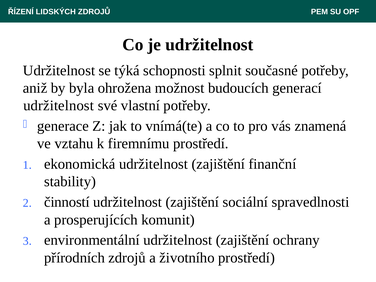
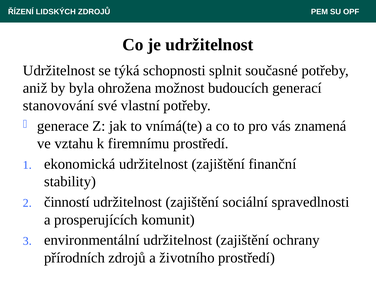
udržitelnost: udržitelnost -> stanovování (59, 106)
